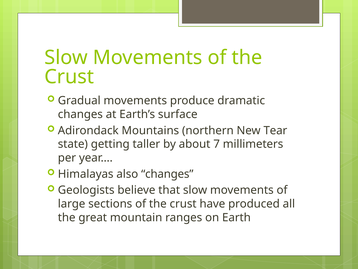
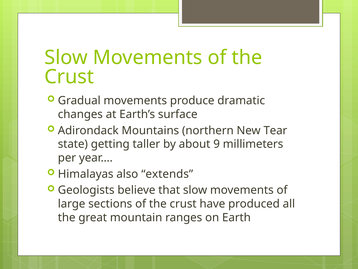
7: 7 -> 9 (217, 144)
also changes: changes -> extends (167, 174)
